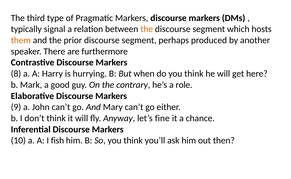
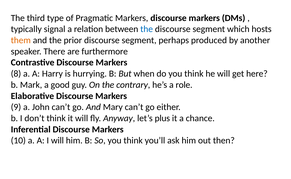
the colour: orange -> blue (147, 29)
fine: fine -> plus (162, 118)
I fish: fish -> will (57, 140)
